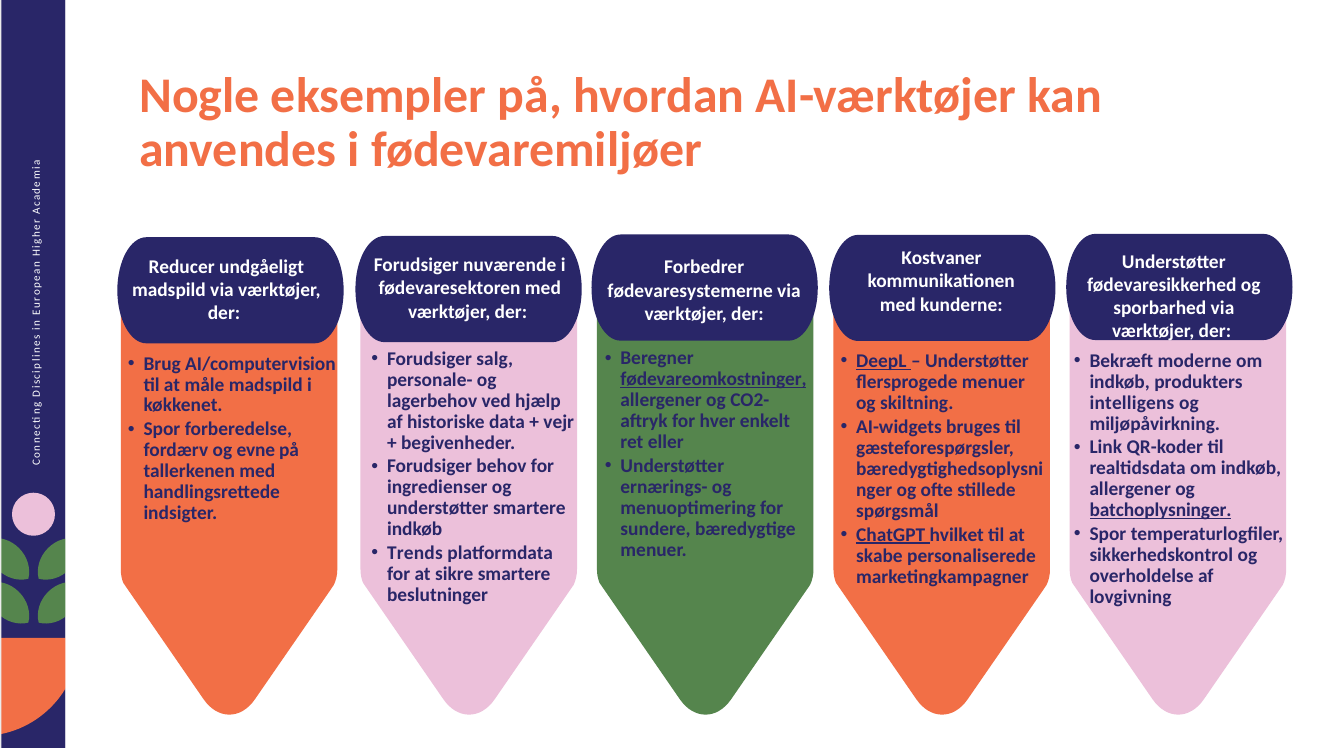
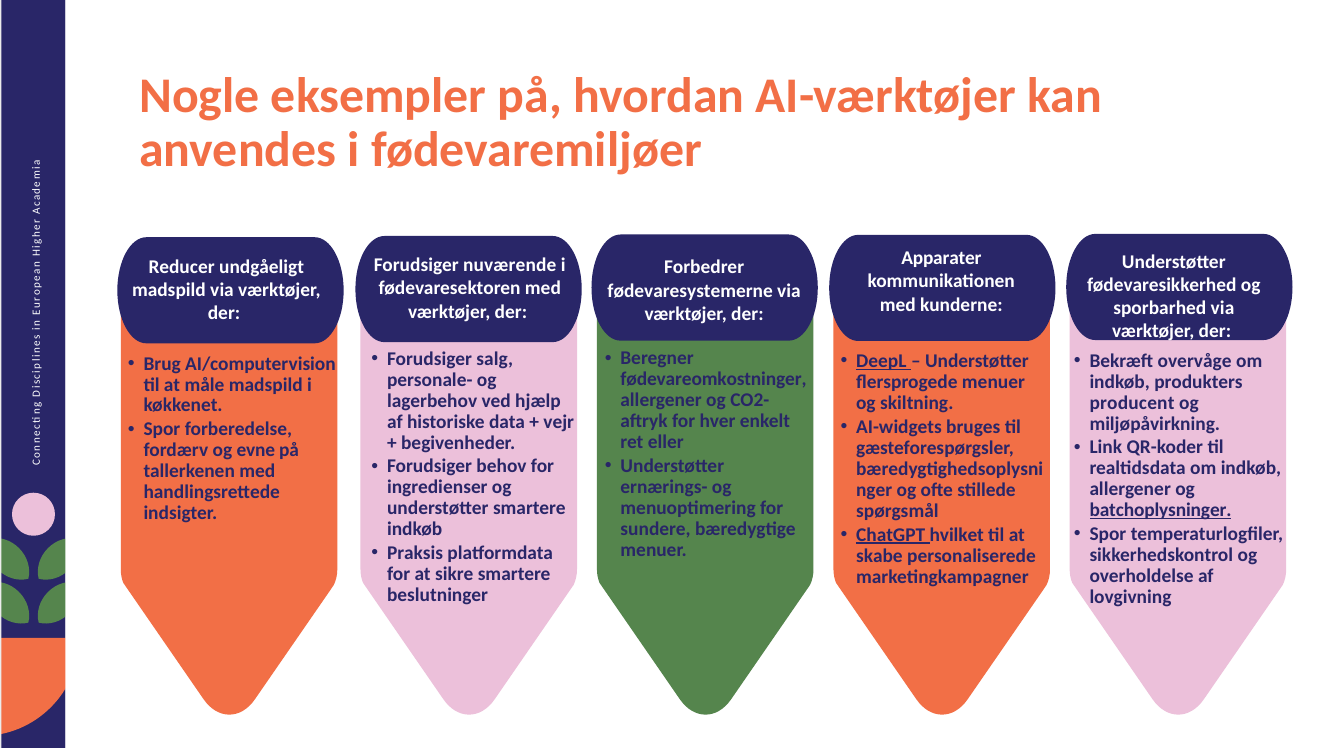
Kostvaner: Kostvaner -> Apparater (941, 258)
moderne: moderne -> overvåge (1195, 361)
fødevareomkostninger underline: present -> none (713, 379)
intelligens: intelligens -> producent (1132, 403)
Trends: Trends -> Praksis (415, 553)
